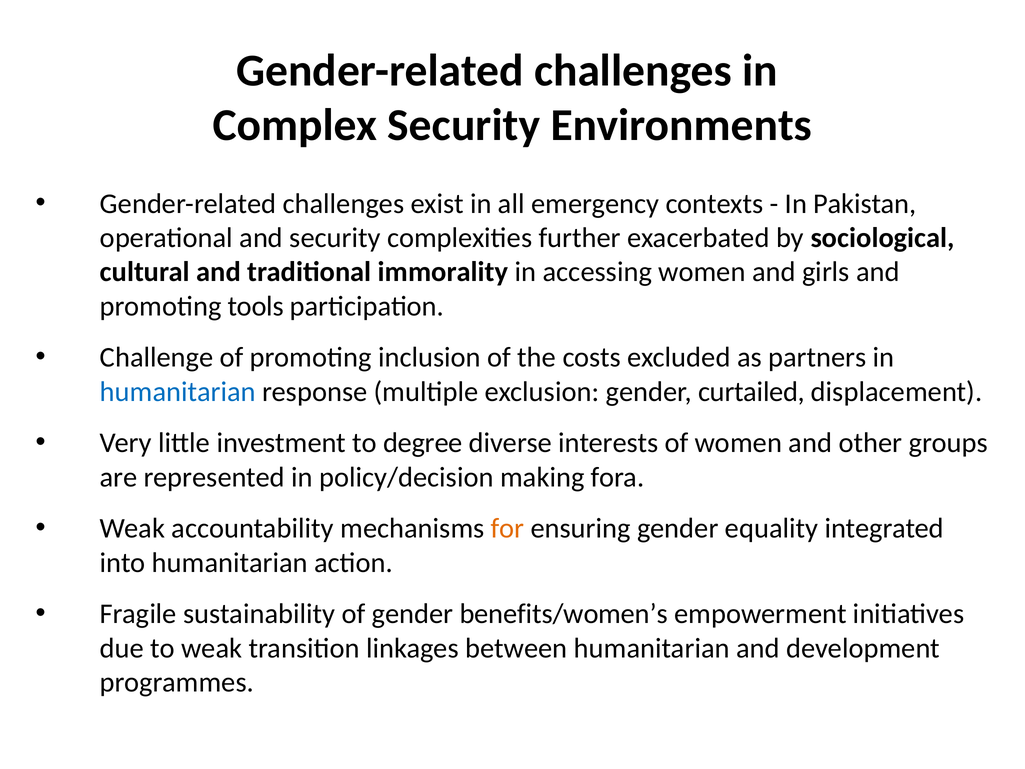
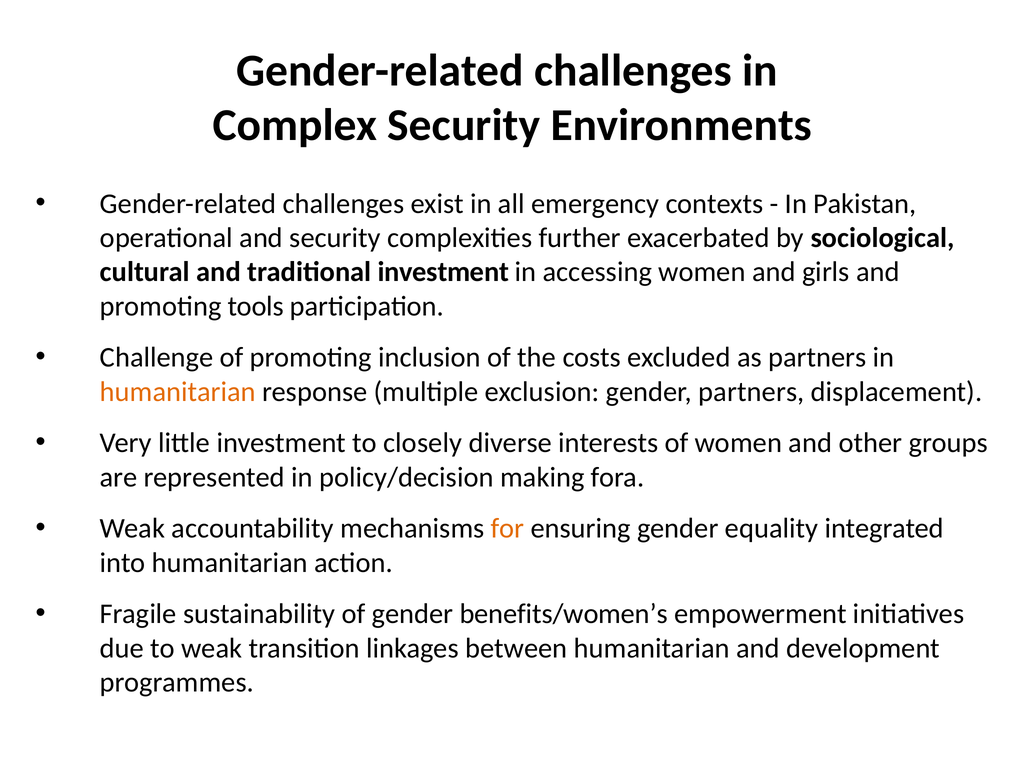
traditional immorality: immorality -> investment (443, 272)
humanitarian colour: blue -> orange (178, 392)
gender curtailed: curtailed -> partners (751, 392)
degree: degree -> closely (423, 443)
